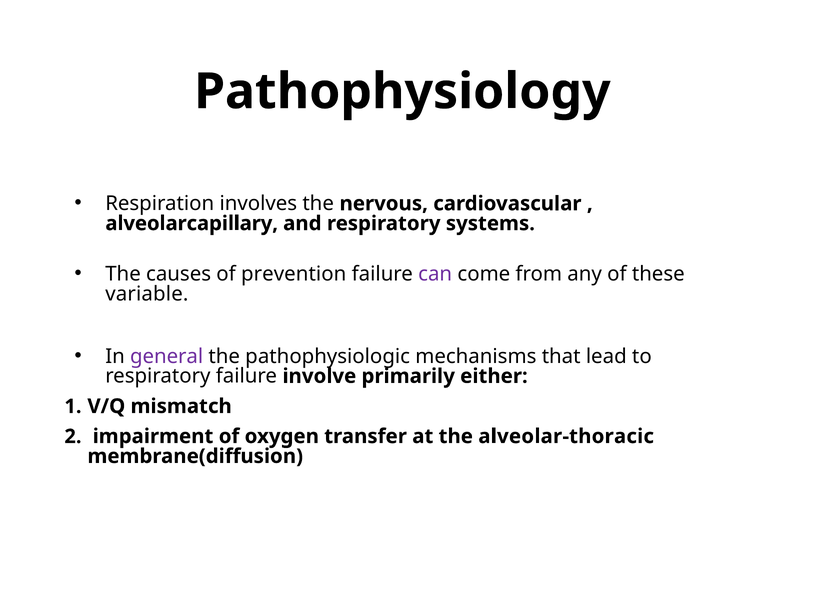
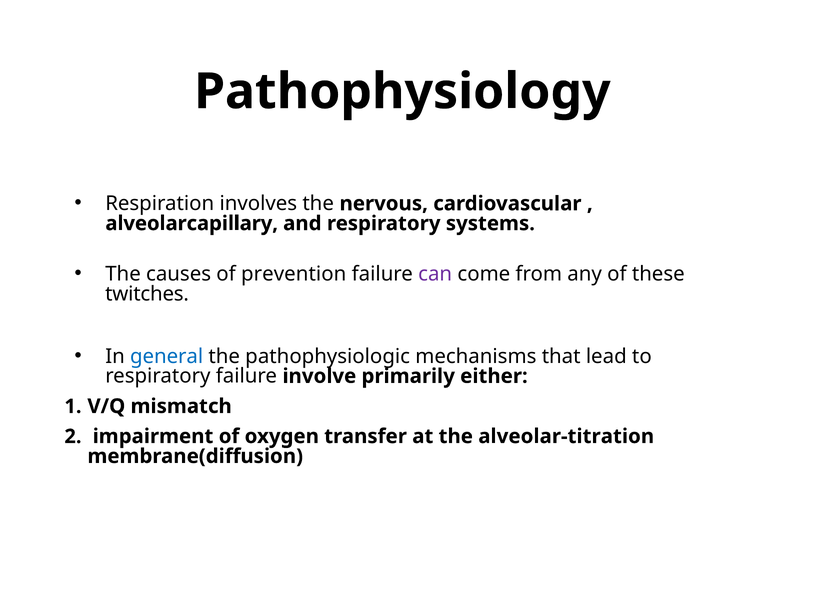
variable: variable -> twitches (147, 294)
general colour: purple -> blue (167, 356)
alveolar-thoracic: alveolar-thoracic -> alveolar-titration (566, 436)
